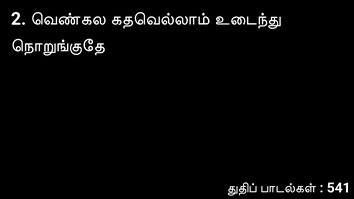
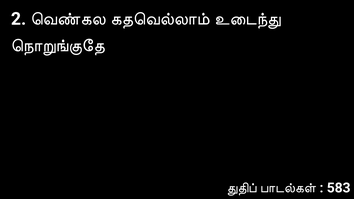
541: 541 -> 583 (339, 188)
